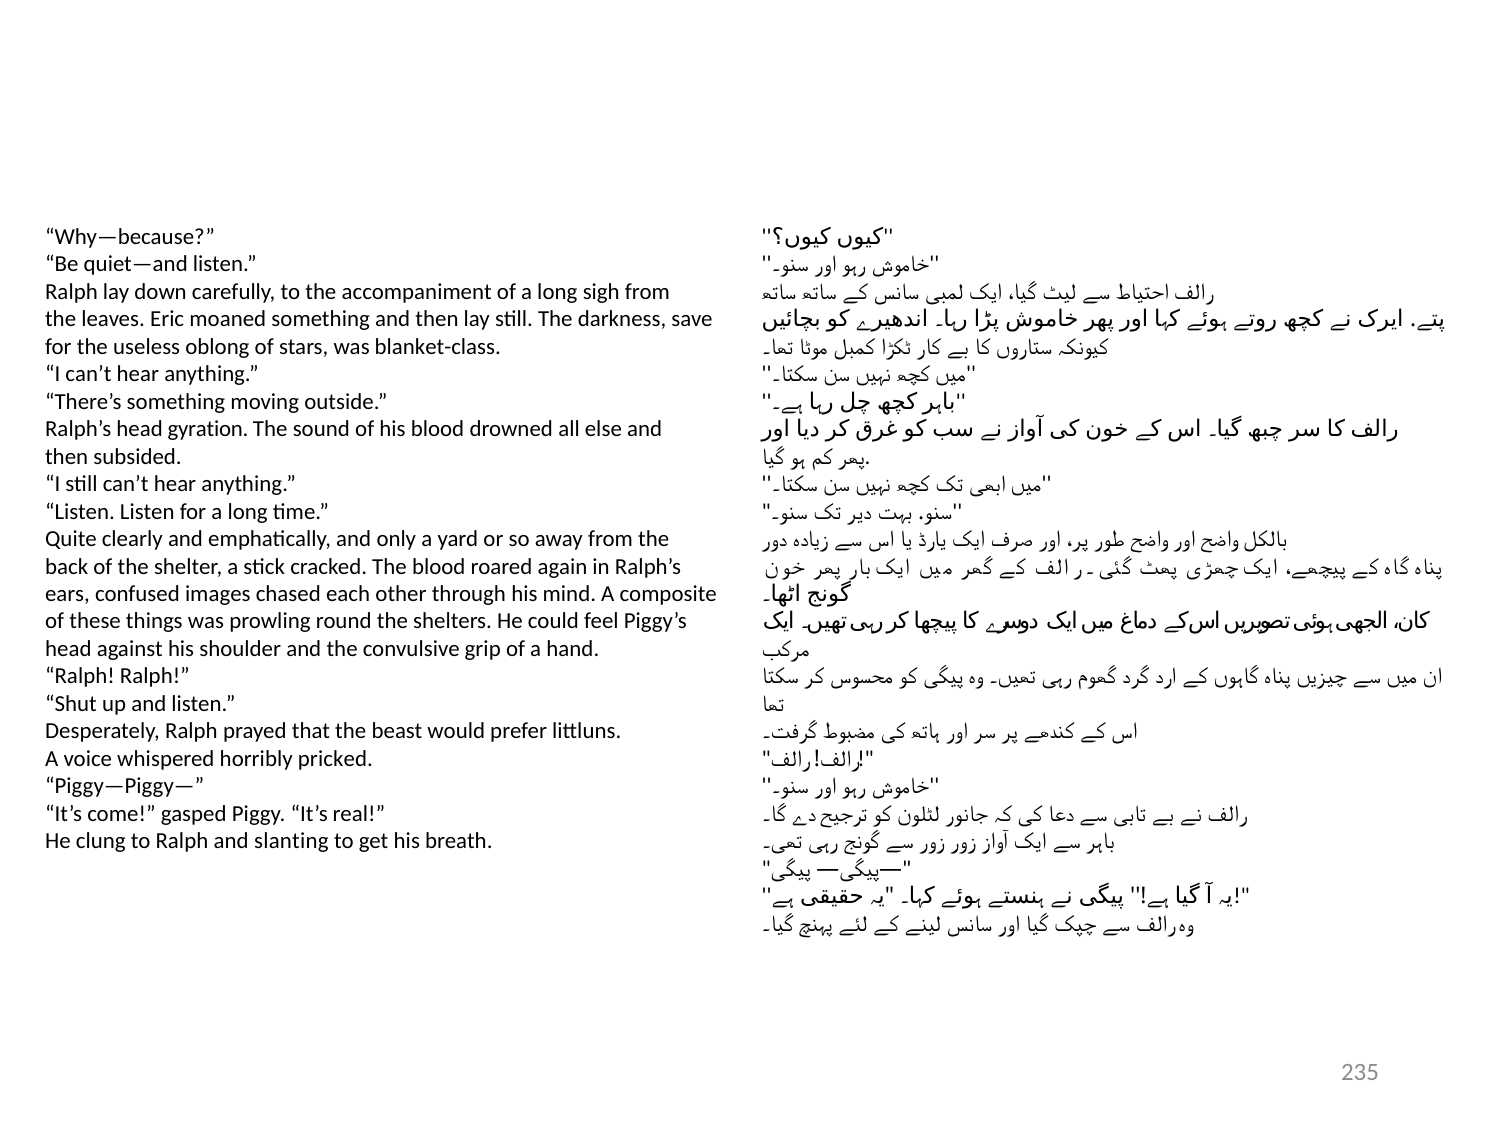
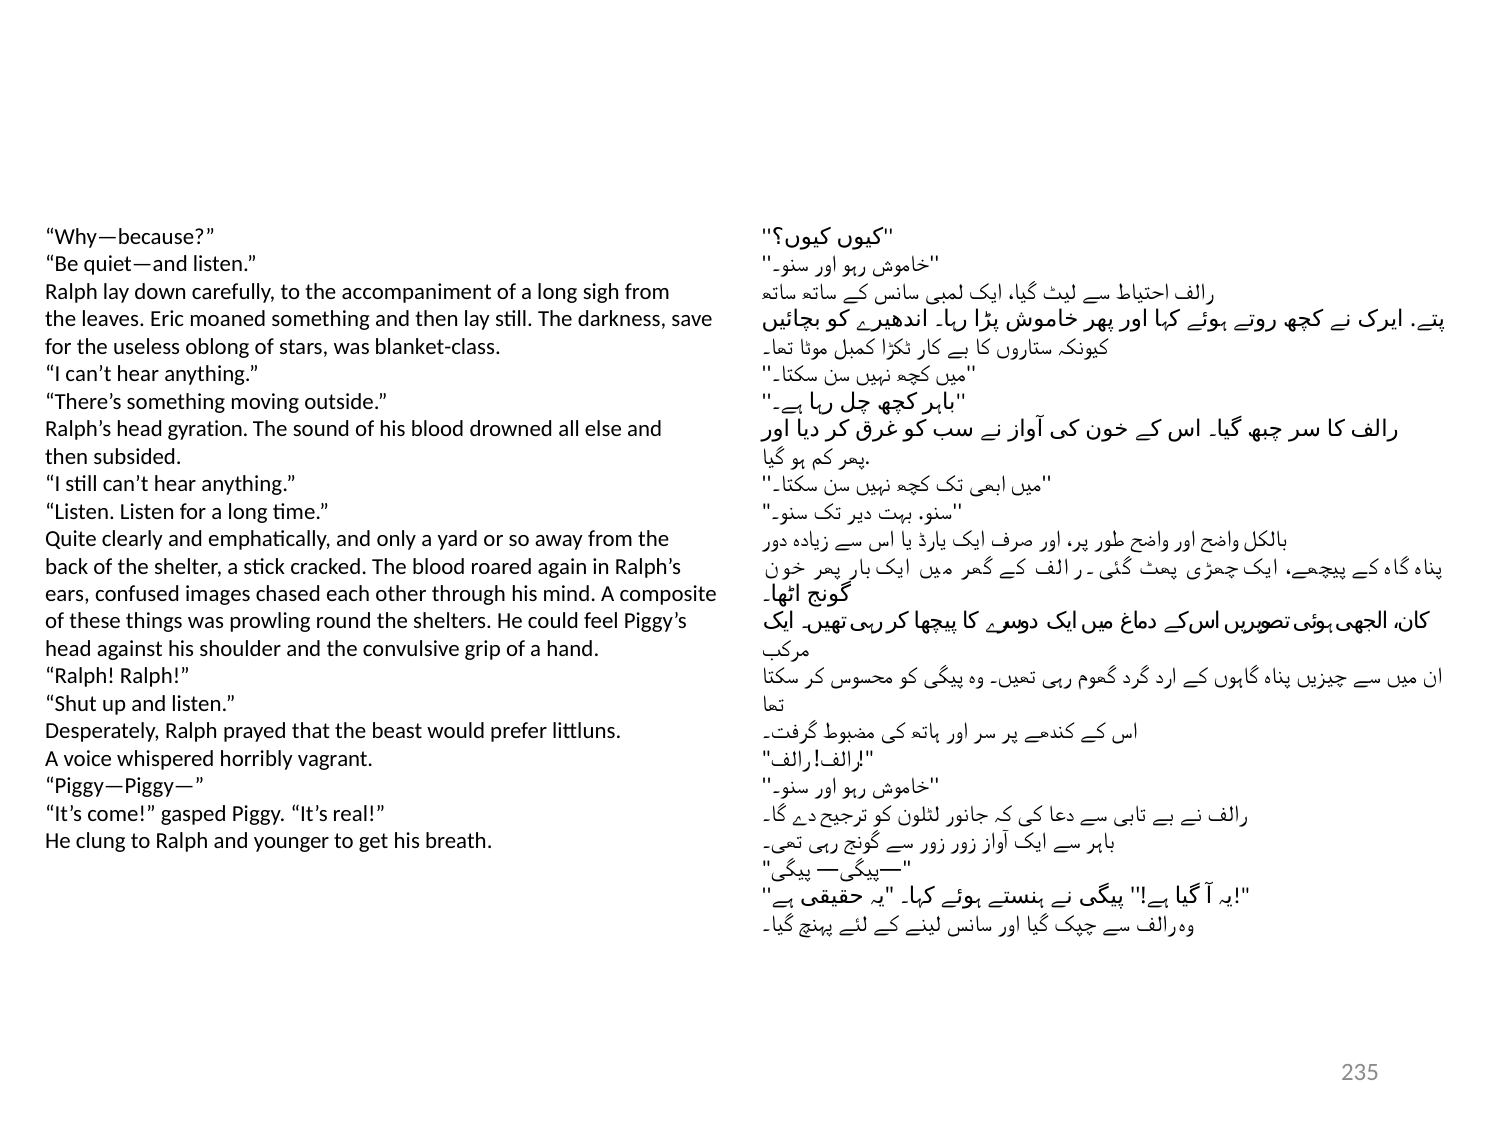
pricked: pricked -> vagrant (336, 759)
slanting: slanting -> younger (292, 841)
